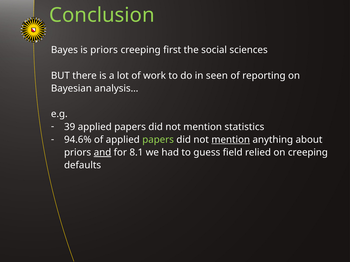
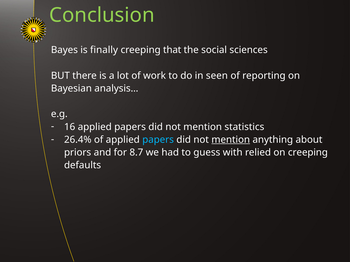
is priors: priors -> finally (104, 50)
first: first -> that (172, 50)
39: 39 -> 16 (70, 127)
94.6%: 94.6% -> 26.4% (78, 140)
papers colour: light green -> light blue (158, 140)
and underline: present -> none (102, 153)
8.1: 8.1 -> 8.7 (136, 153)
field: field -> with (233, 153)
